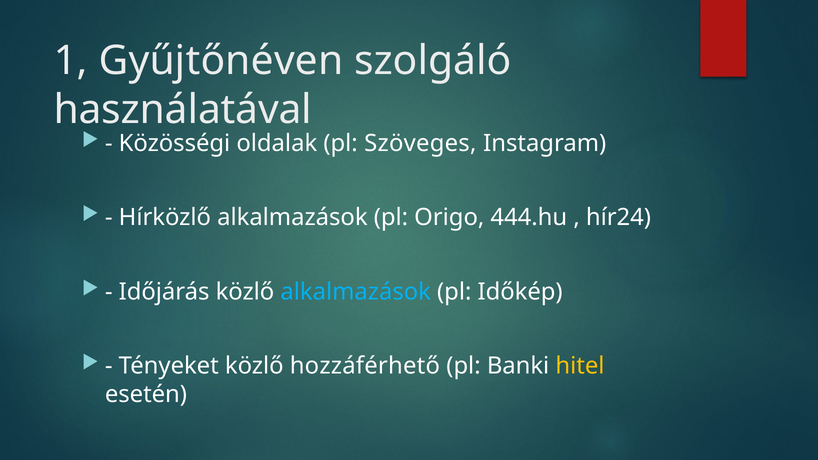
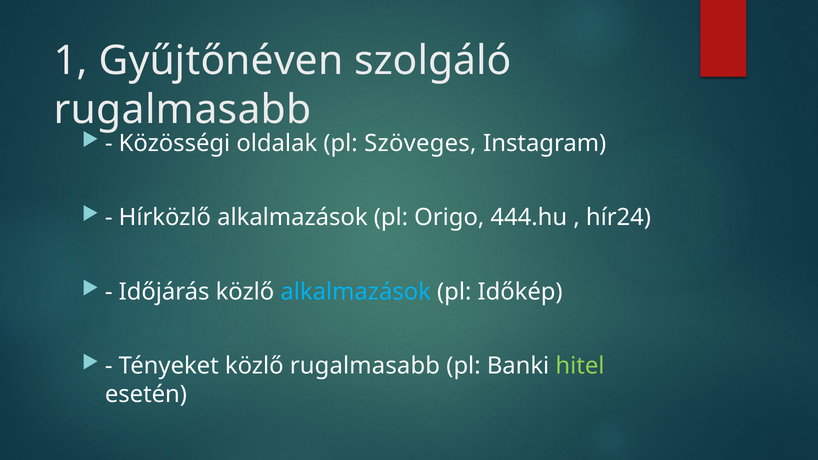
használatával: használatával -> rugalmasabb (183, 110)
közlő hozzáférhető: hozzáférhető -> rugalmasabb (365, 366)
hitel colour: yellow -> light green (580, 366)
